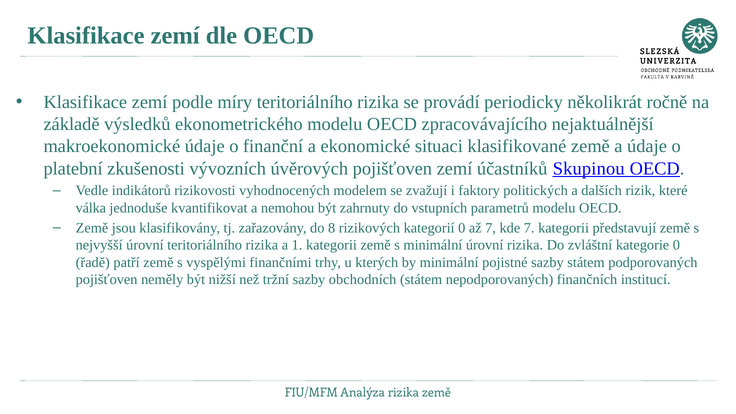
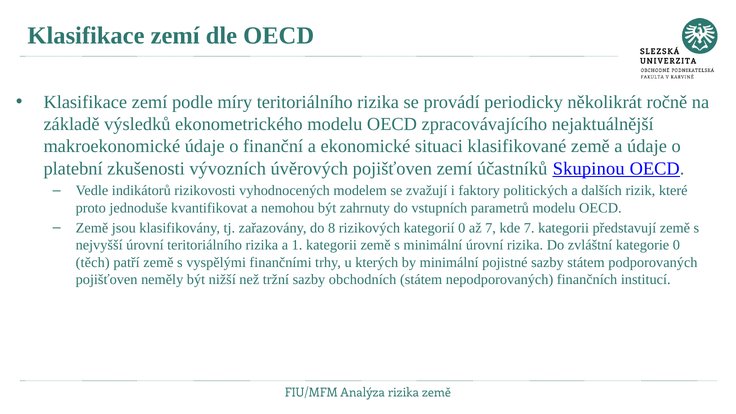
válka: válka -> proto (91, 208)
řadě: řadě -> těch (93, 262)
